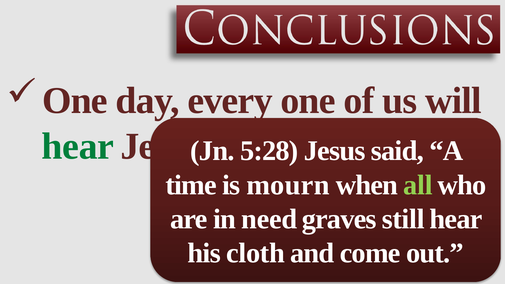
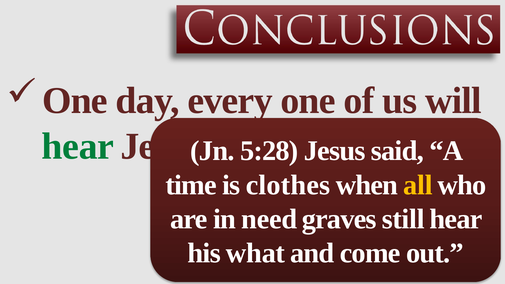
mourn: mourn -> clothes (288, 185)
all colour: light green -> yellow (418, 185)
cloth: cloth -> what (256, 253)
